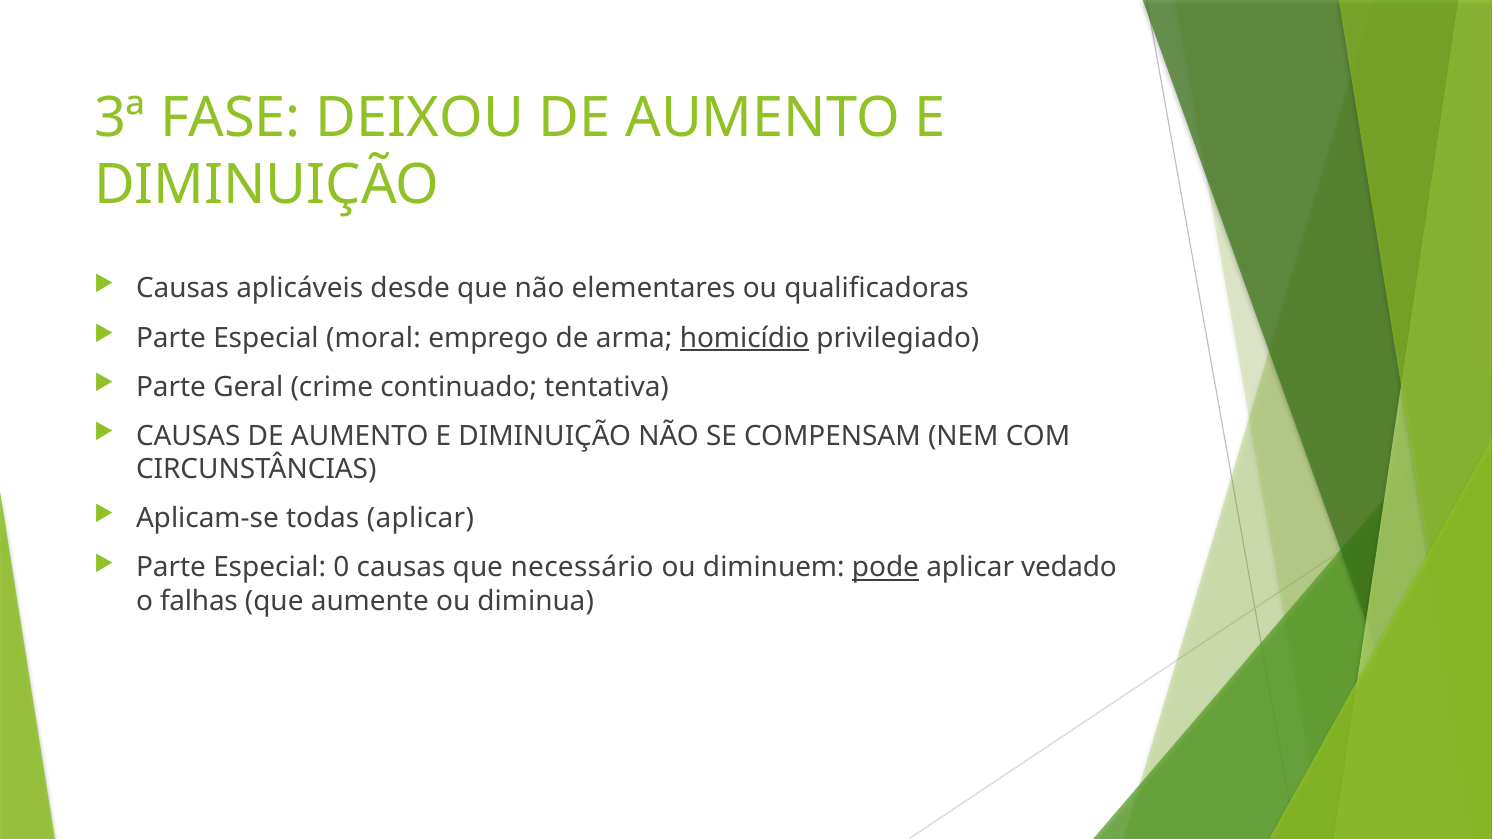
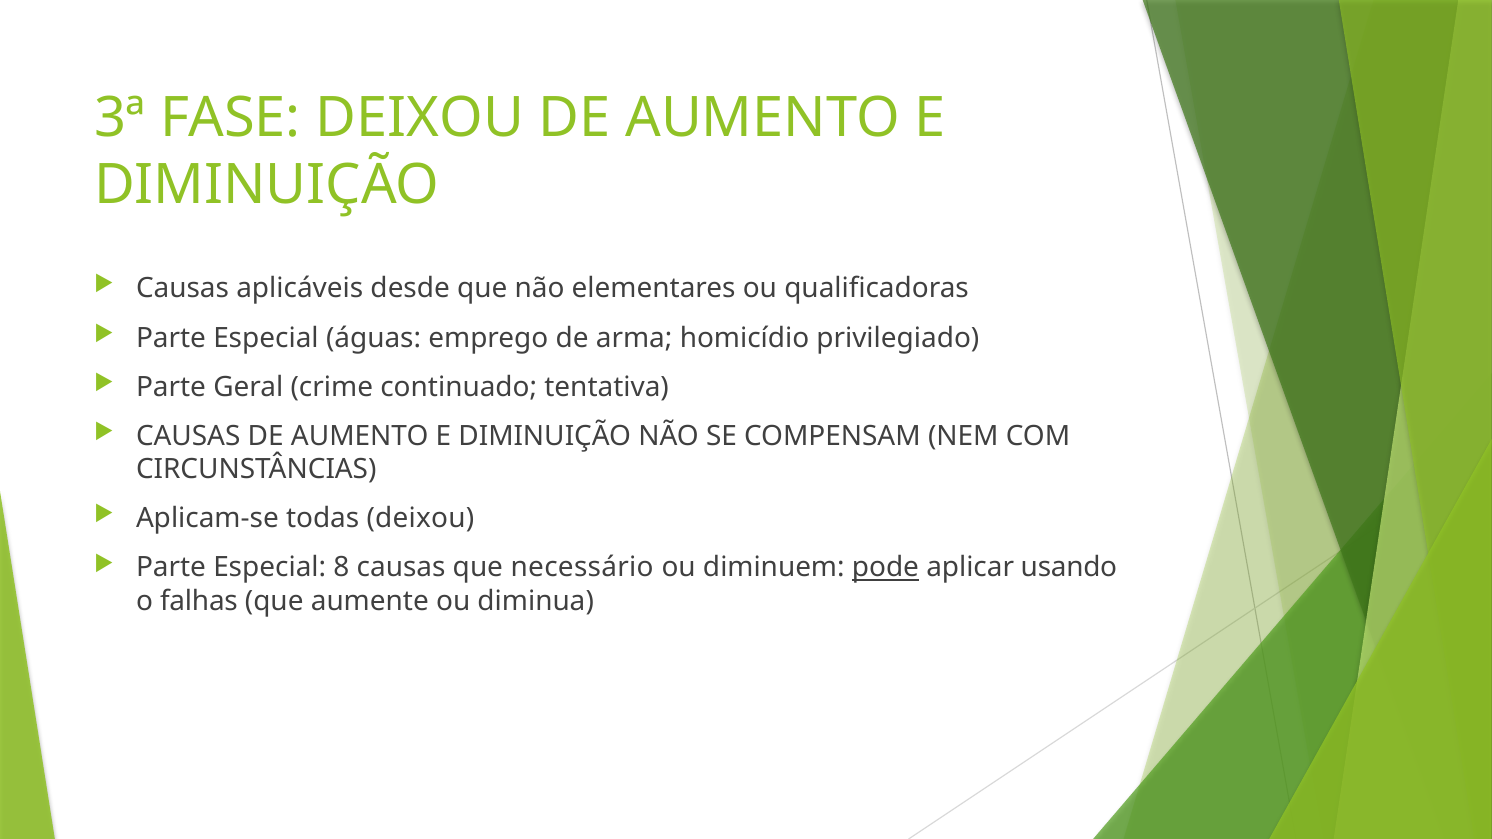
moral: moral -> águas (374, 338)
homicídio underline: present -> none (744, 338)
todas aplicar: aplicar -> deixou (420, 519)
0: 0 -> 8 (341, 568)
vedado: vedado -> usando (1069, 568)
